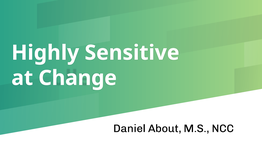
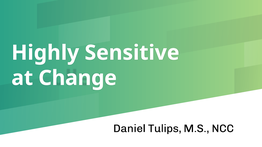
About: About -> Tulips (165, 129)
